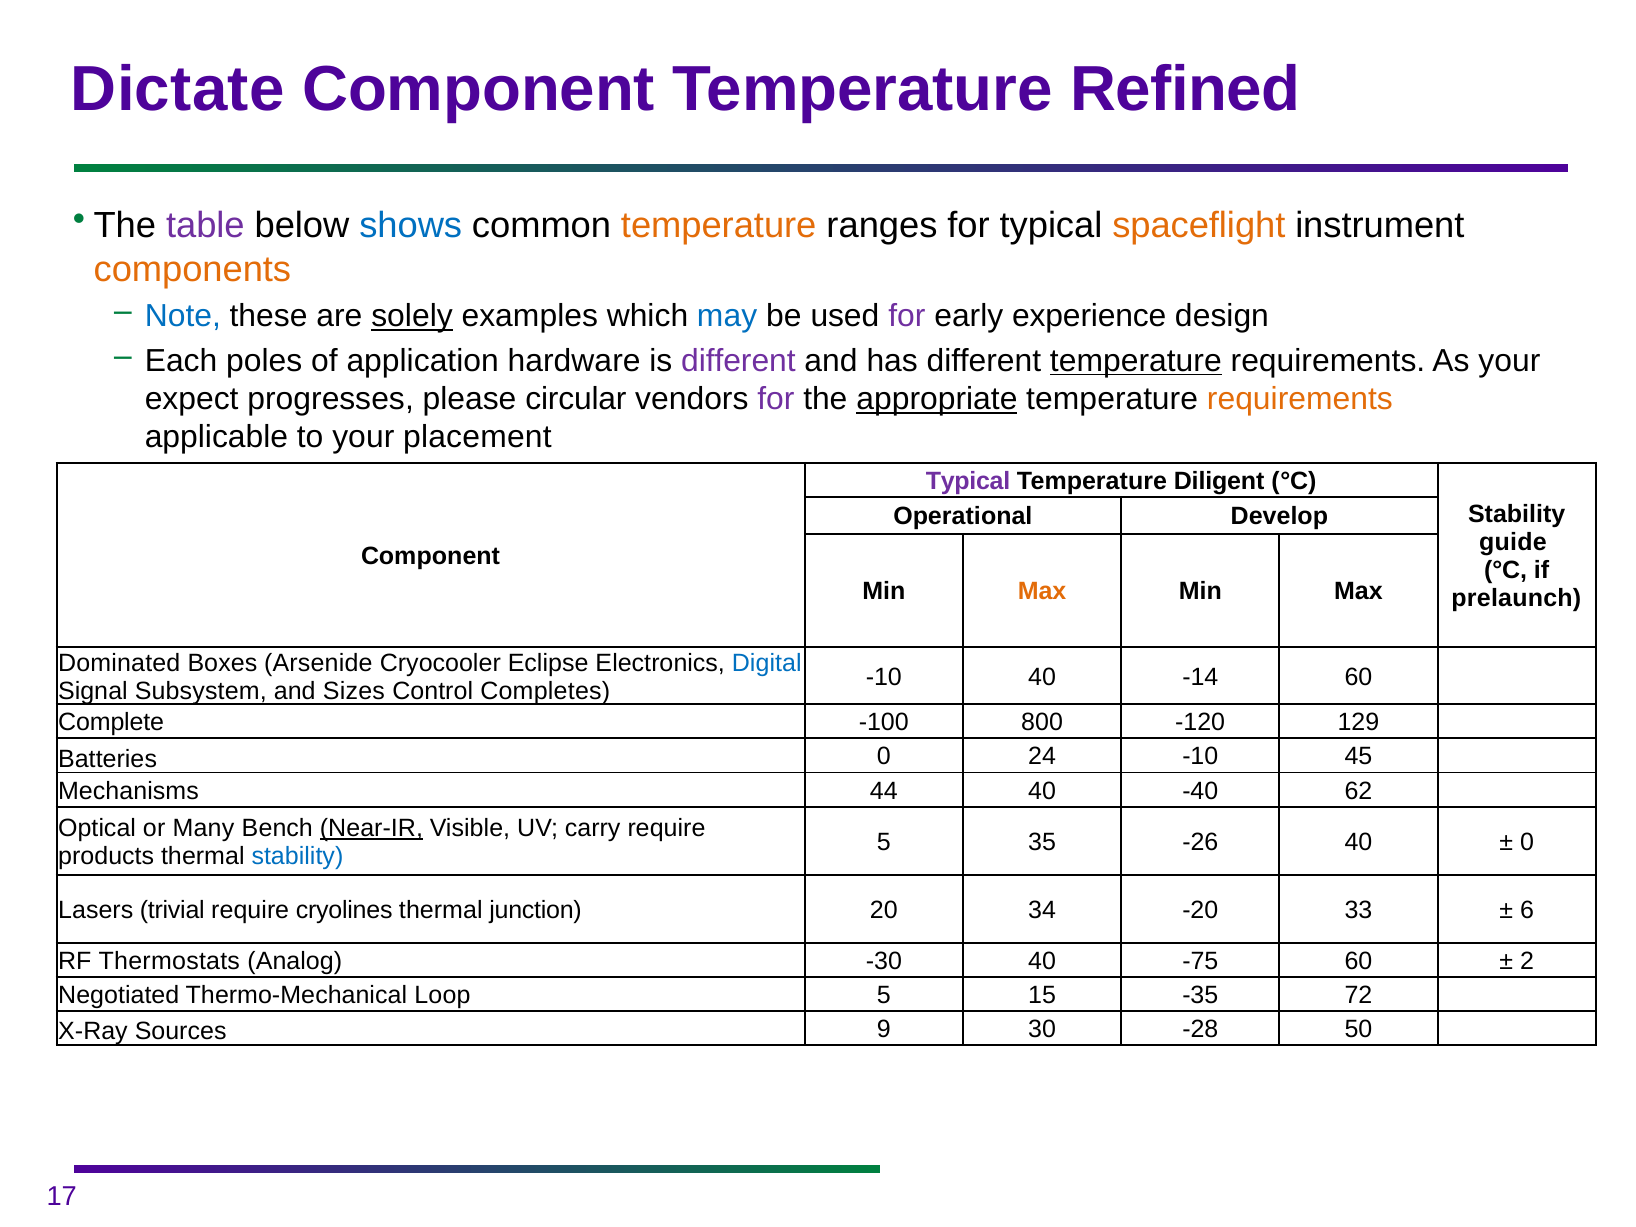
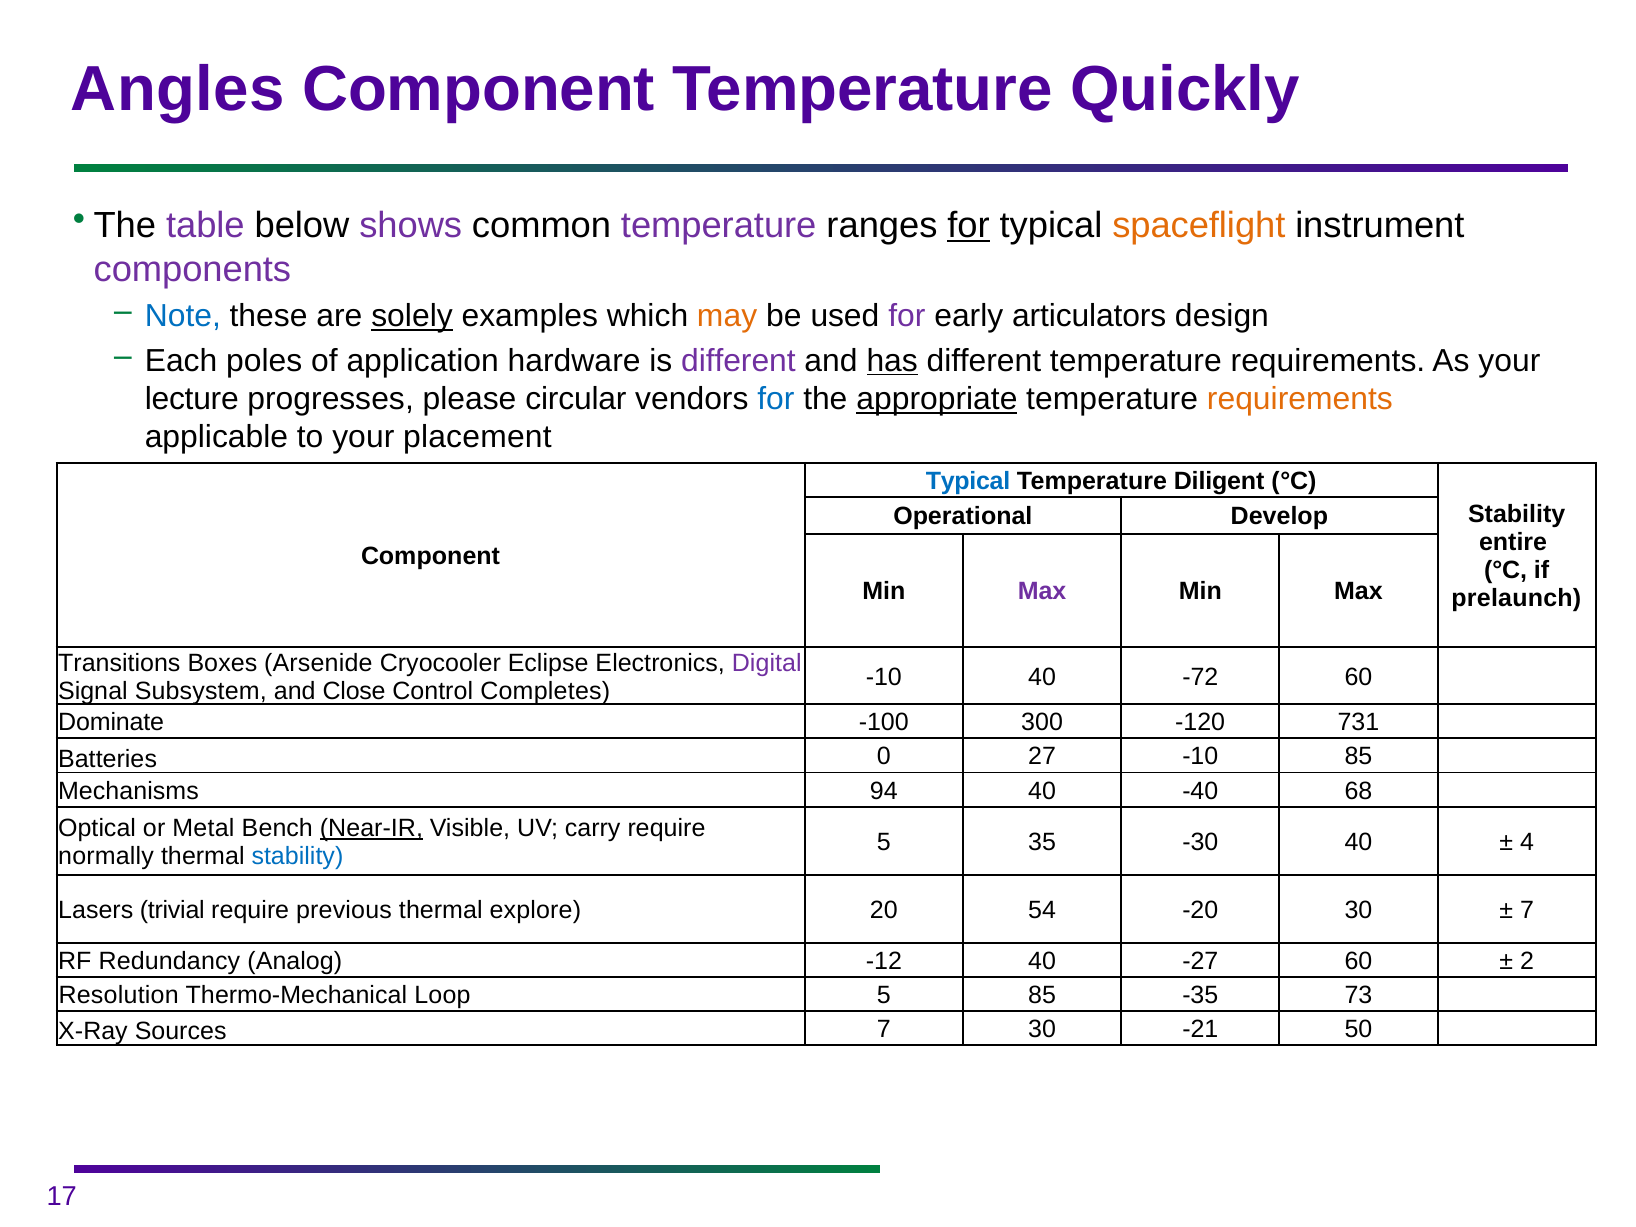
Dictate: Dictate -> Angles (178, 89)
Refined: Refined -> Quickly (1185, 89)
shows colour: blue -> purple (411, 226)
temperature colour: orange -> purple (719, 226)
for underline: none -> present (969, 226)
components colour: orange -> purple (192, 269)
may colour: blue -> orange (727, 316)
experience: experience -> articulators (1089, 316)
has underline: none -> present (892, 361)
temperature underline: present -> none (1136, 361)
expect: expect -> lecture (192, 399)
for colour: purple -> blue (776, 399)
Typical colour: purple -> blue (968, 481)
guide: guide -> entire (1513, 542)
Max colour: orange -> purple (1042, 592)
Dominated: Dominated -> Transitions (119, 663)
Digital colour: blue -> purple (767, 663)
-14: -14 -> -72 (1200, 677)
Sizes: Sizes -> Close (354, 691)
Complete: Complete -> Dominate (111, 723)
800: 800 -> 300 (1042, 723)
129: 129 -> 731 (1358, 723)
24: 24 -> 27 (1042, 757)
-10 45: 45 -> 85 (1358, 757)
44: 44 -> 94 (884, 791)
62: 62 -> 68 (1358, 791)
Many: Many -> Metal (203, 828)
-26: -26 -> -30 (1200, 842)
0: 0 -> 4 (1527, 842)
products: products -> normally (106, 856)
cryolines: cryolines -> previous (344, 910)
junction: junction -> explore (535, 910)
34: 34 -> 54 (1042, 910)
-20 33: 33 -> 30 (1358, 910)
6: 6 -> 7 (1527, 910)
Thermostats: Thermostats -> Redundancy (169, 961)
-30: -30 -> -12 (884, 961)
-75: -75 -> -27 (1200, 961)
Negotiated: Negotiated -> Resolution (119, 995)
5 15: 15 -> 85 (1042, 995)
72: 72 -> 73 (1358, 995)
Sources 9: 9 -> 7 (884, 1029)
-28: -28 -> -21 (1200, 1029)
